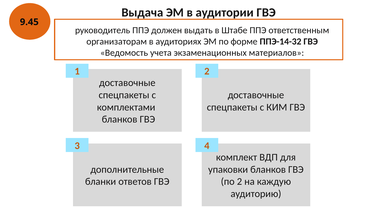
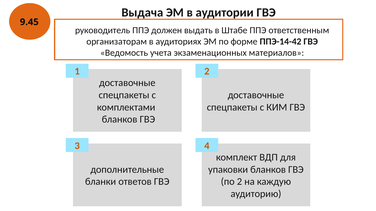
ППЭ-14-32: ППЭ-14-32 -> ППЭ-14-42 (281, 42)
